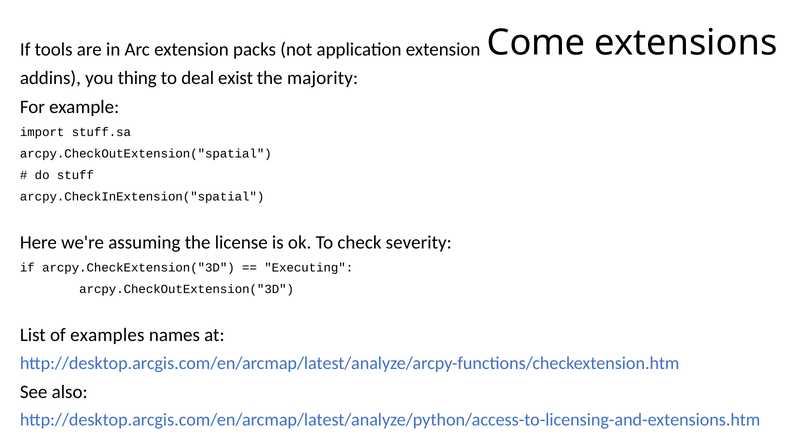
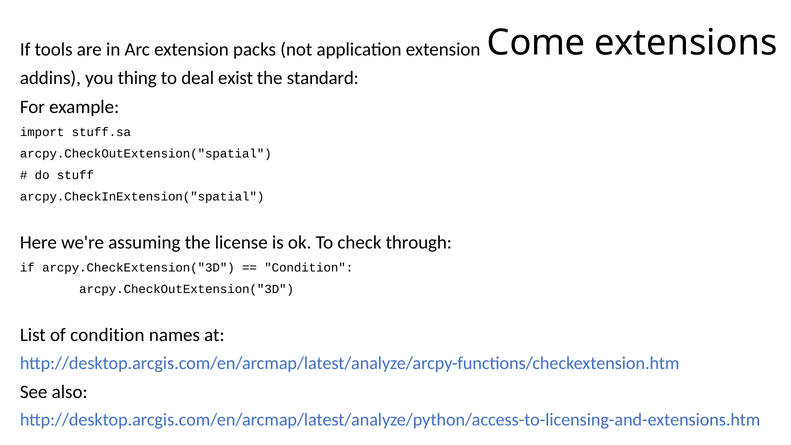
majority: majority -> standard (323, 78)
severity: severity -> through (419, 243)
Executing: Executing -> Condition (309, 268)
of examples: examples -> condition (107, 335)
